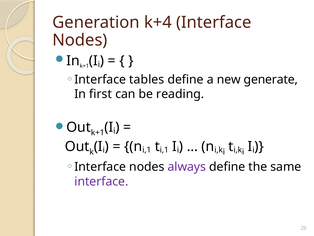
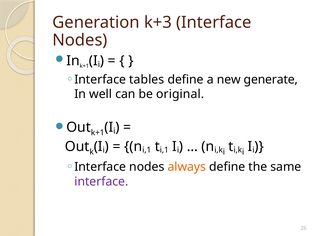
k+4: k+4 -> k+3 (158, 22)
first: first -> well (101, 94)
reading: reading -> original (180, 94)
always colour: purple -> orange (187, 166)
